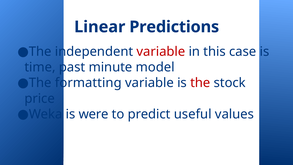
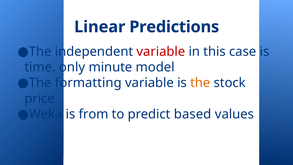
past: past -> only (72, 67)
the colour: red -> orange (200, 83)
were: were -> from (94, 114)
useful: useful -> based (193, 114)
